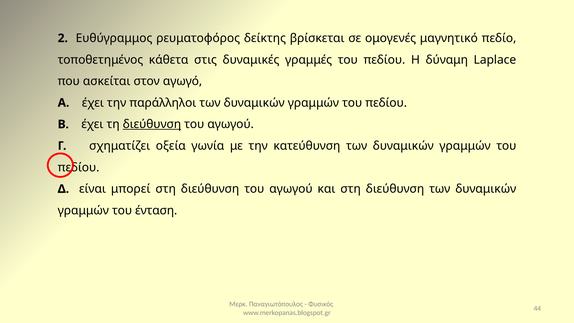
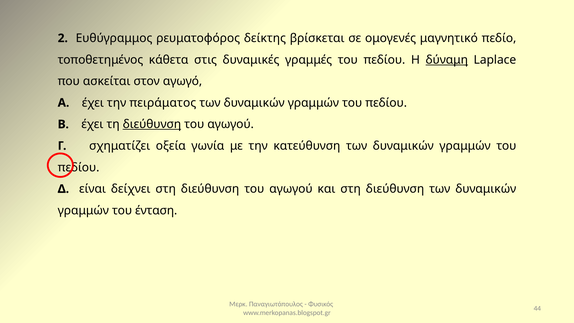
δύναμη underline: none -> present (447, 60)
παράλληλοι: παράλληλοι -> πειράματος (163, 103)
μπορεί: μπορεί -> δείχνει (131, 189)
